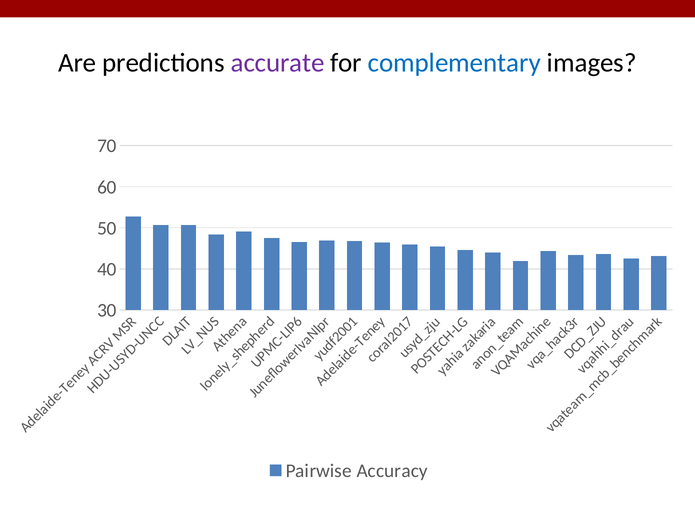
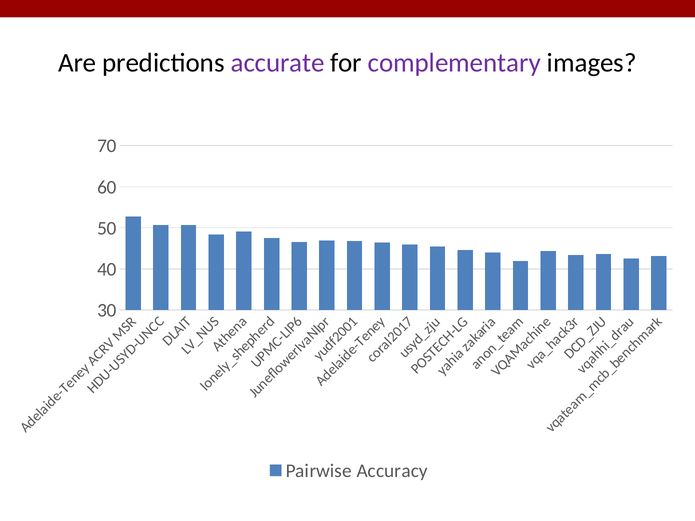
complementary colour: blue -> purple (454, 63)
